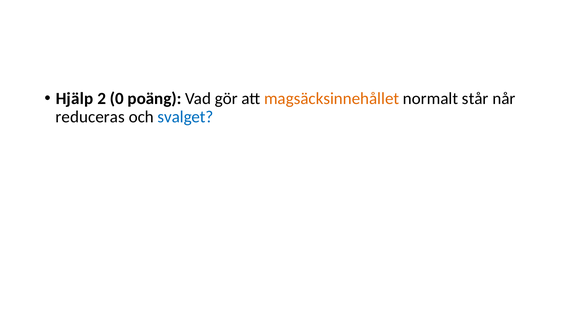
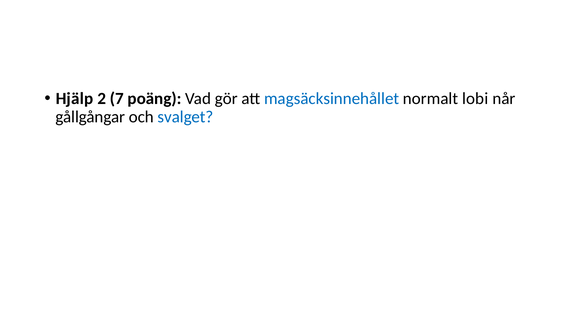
0: 0 -> 7 (117, 99)
magsäcksinnehållet colour: orange -> blue (332, 99)
står: står -> lobi (475, 99)
reduceras: reduceras -> gållgångar (90, 117)
